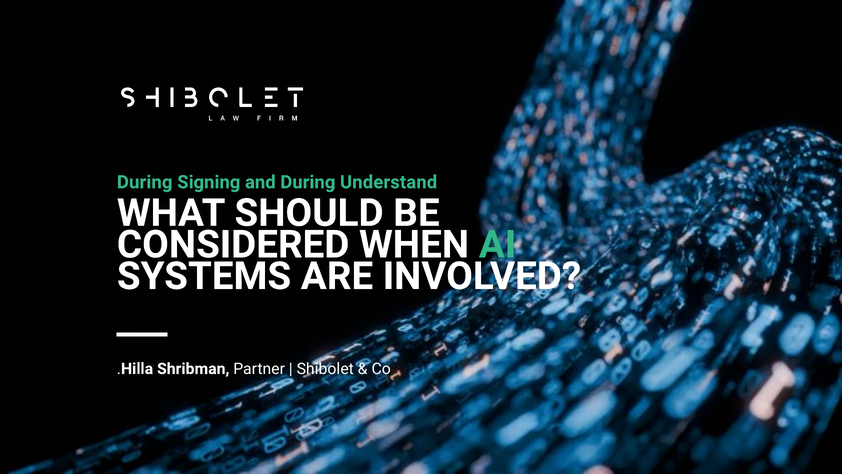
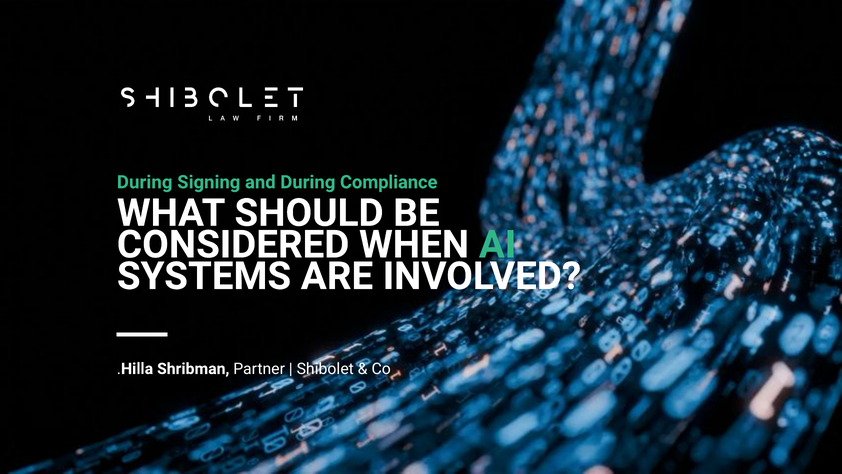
Understand: Understand -> Compliance (389, 182)
